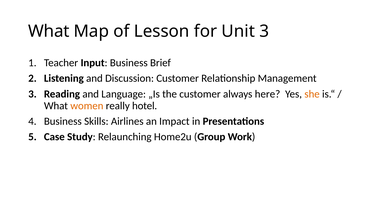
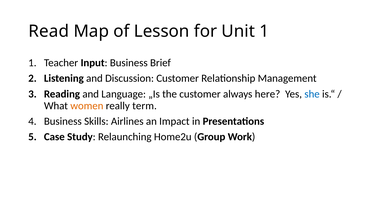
What: What -> Read (49, 31)
Unit 3: 3 -> 1 (264, 31)
she colour: orange -> blue (312, 94)
hotel: hotel -> term (145, 106)
